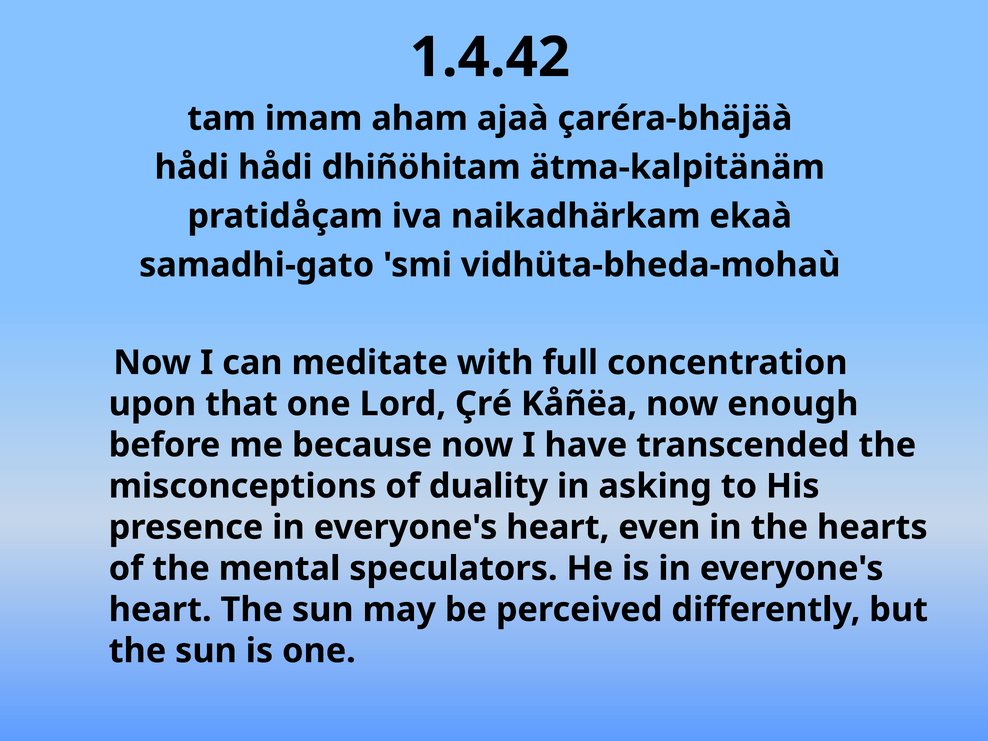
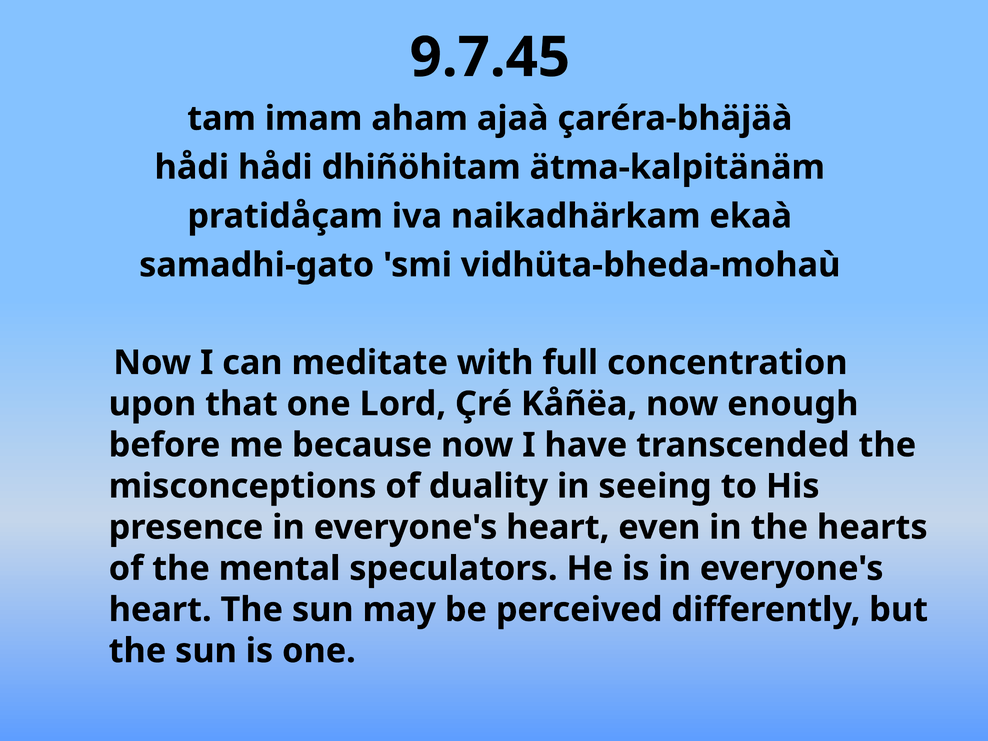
1.4.42: 1.4.42 -> 9.7.45 (490, 57)
asking: asking -> seeing (655, 486)
